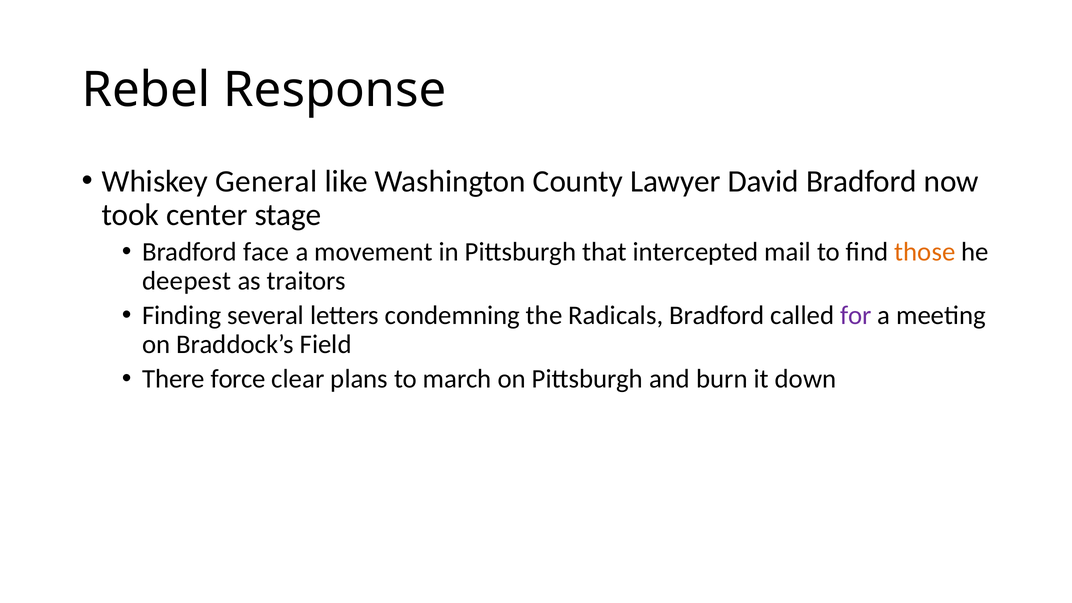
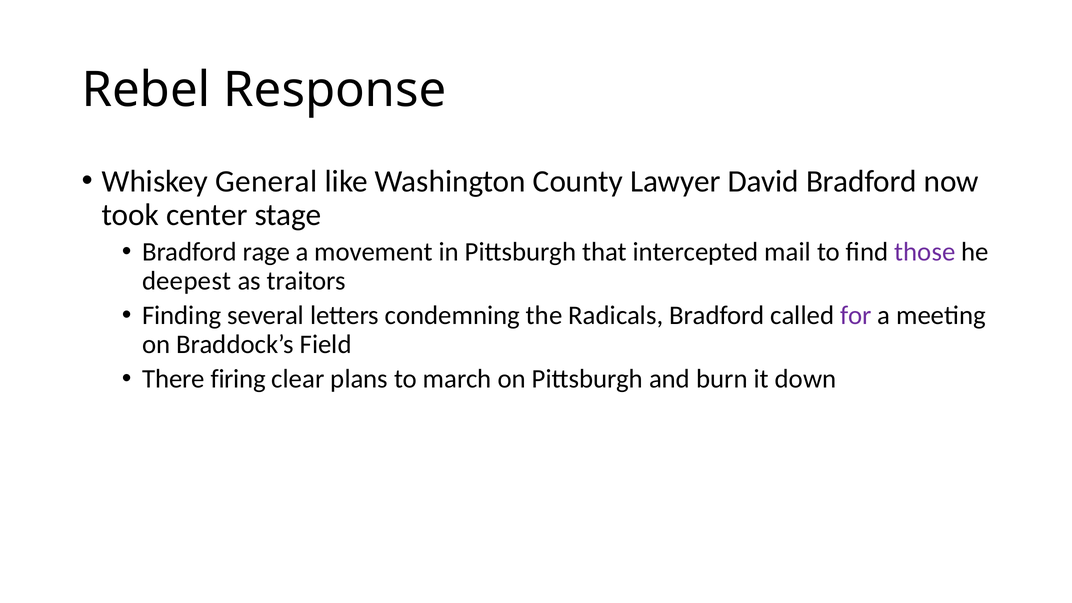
face: face -> rage (266, 252)
those colour: orange -> purple (925, 252)
force: force -> firing (238, 379)
